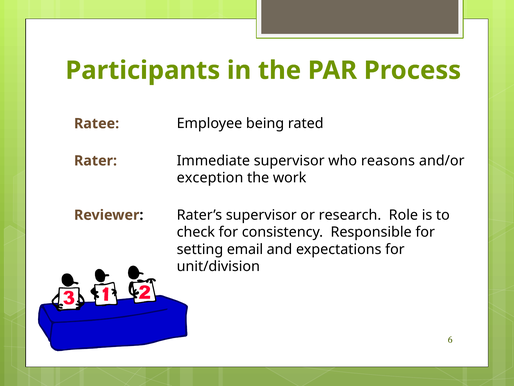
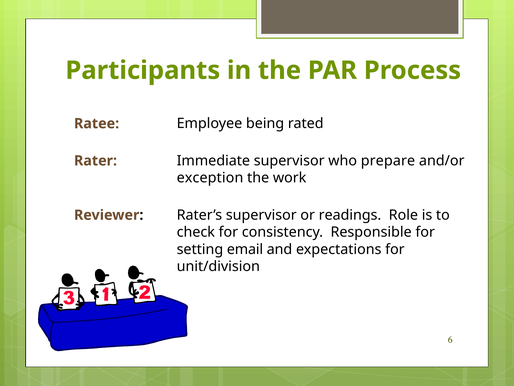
reasons: reasons -> prepare (388, 161)
research: research -> readings (350, 215)
